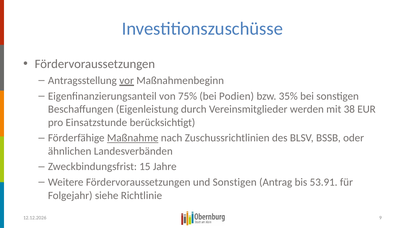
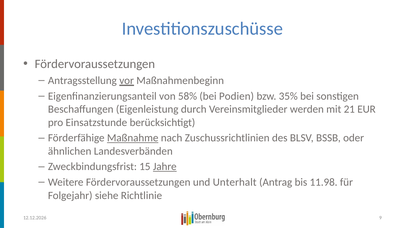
75%: 75% -> 58% (188, 96)
38: 38 -> 21 (349, 109)
Jahre underline: none -> present (165, 167)
und Sonstigen: Sonstigen -> Unterhalt (235, 182)
53.91: 53.91 -> 11.98 (324, 182)
